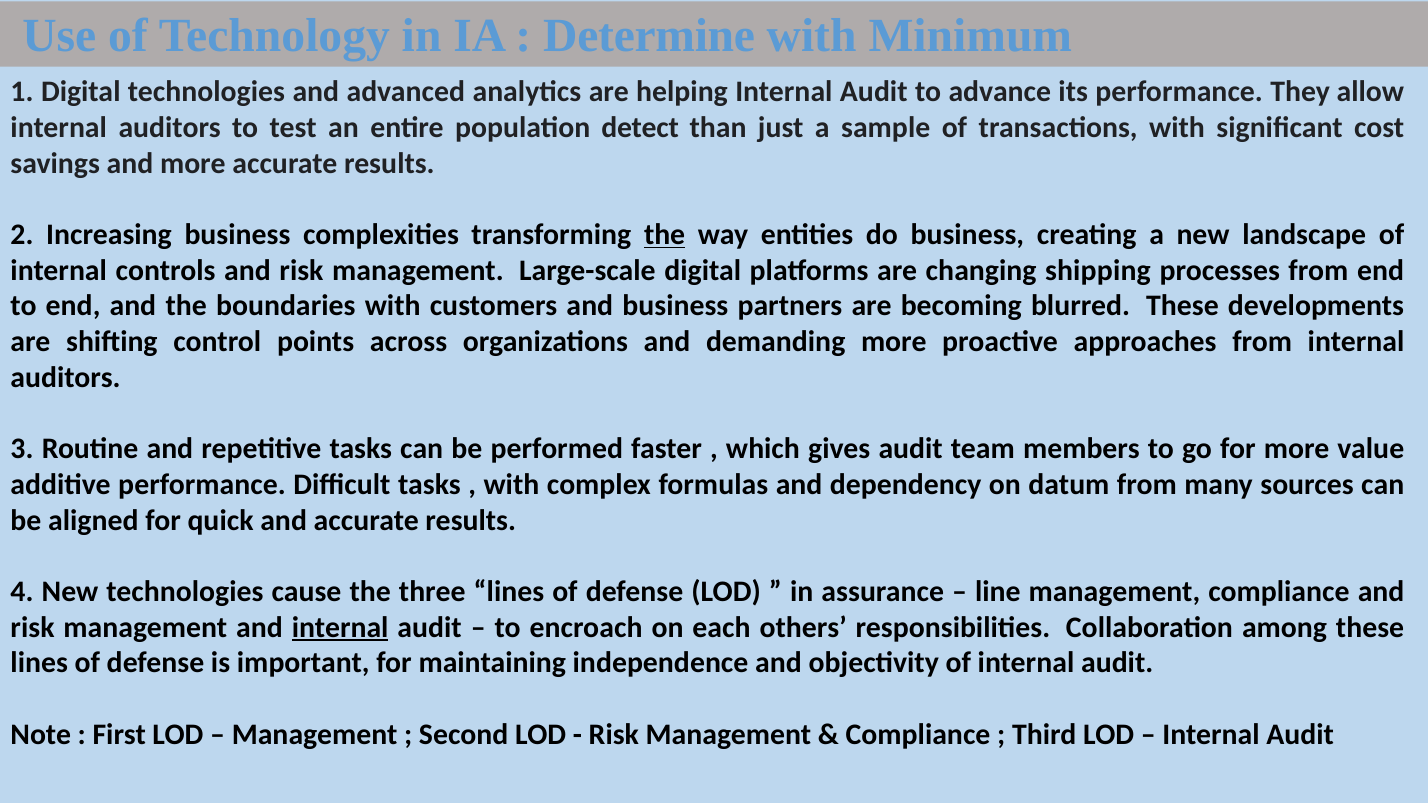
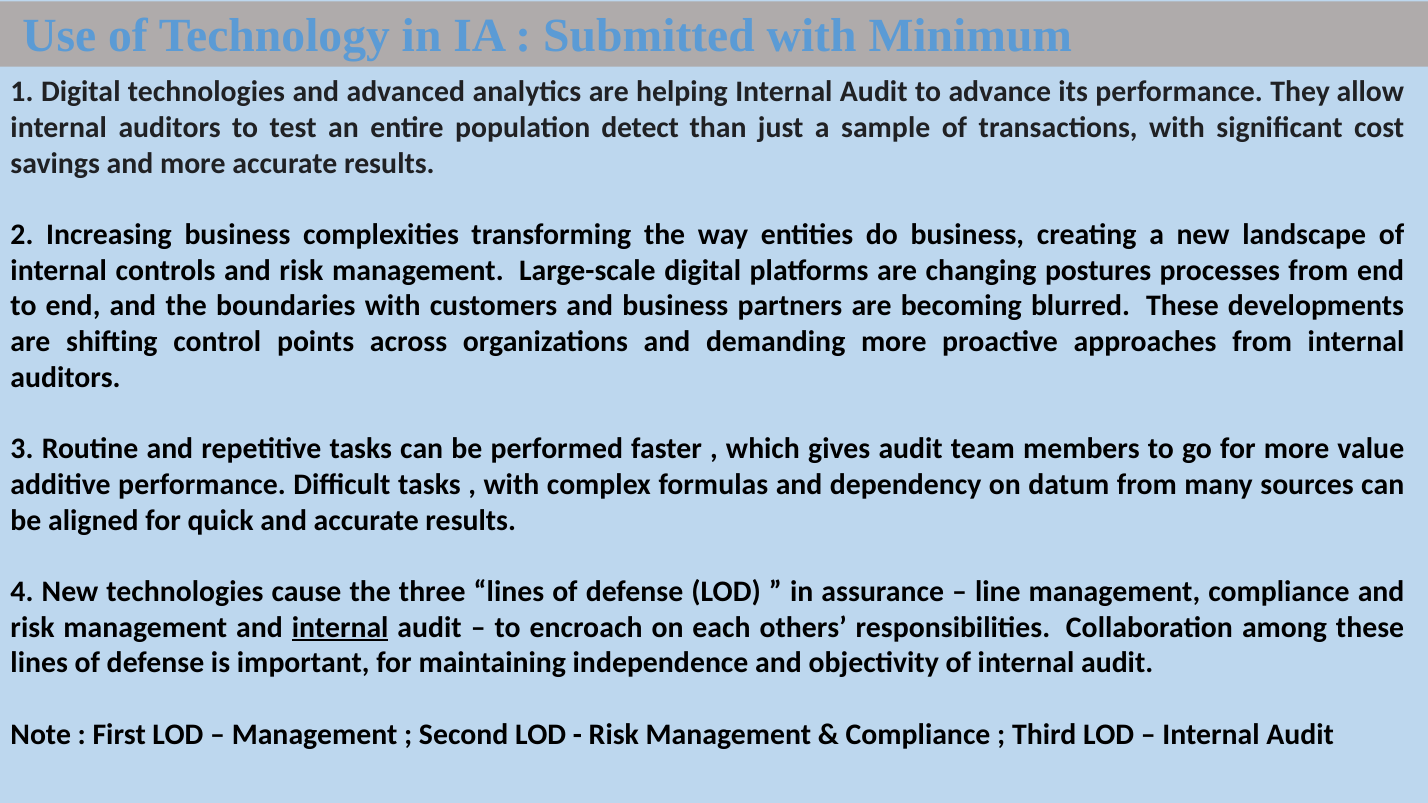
Determine: Determine -> Submitted (649, 36)
the underline: present -> none (665, 235)
shipping: shipping -> postures (1098, 270)
